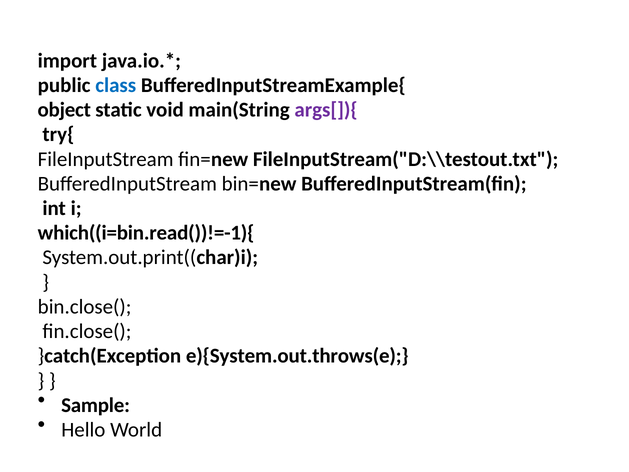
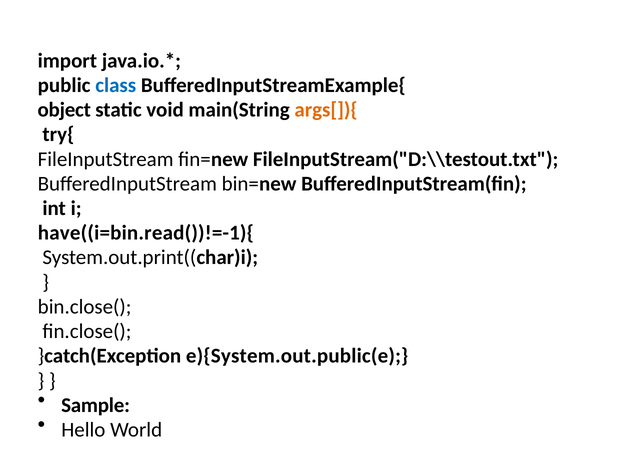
args[]){ colour: purple -> orange (326, 110)
which((i=bin.read())!=-1){: which((i=bin.read())!=-1){ -> have((i=bin.read())!=-1){ (146, 233)
e){System.out.throws(e: e){System.out.throws(e -> e){System.out.public(e (297, 356)
